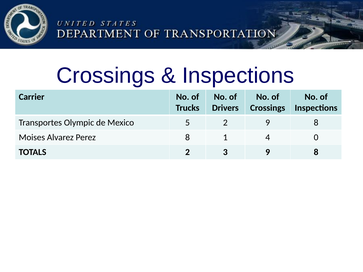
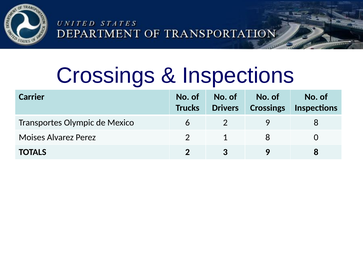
5: 5 -> 6 (188, 123)
Perez 8: 8 -> 2 (188, 138)
1 4: 4 -> 8 (268, 138)
